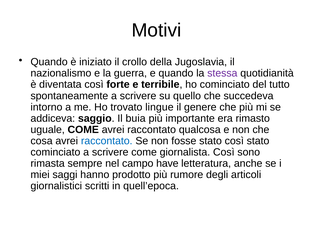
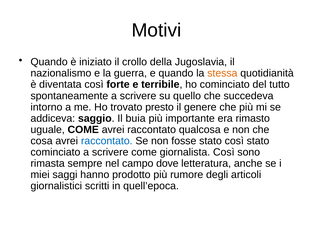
stessa colour: purple -> orange (222, 73)
lingue: lingue -> presto (160, 107)
have: have -> dove (167, 163)
